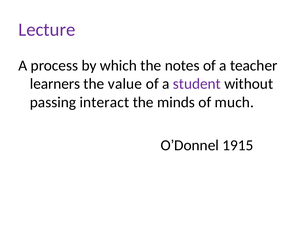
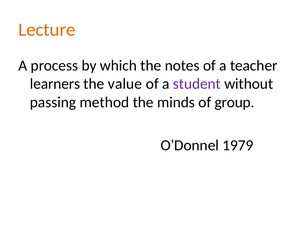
Lecture colour: purple -> orange (47, 30)
interact: interact -> method (104, 102)
much: much -> group (235, 102)
1915: 1915 -> 1979 (238, 145)
